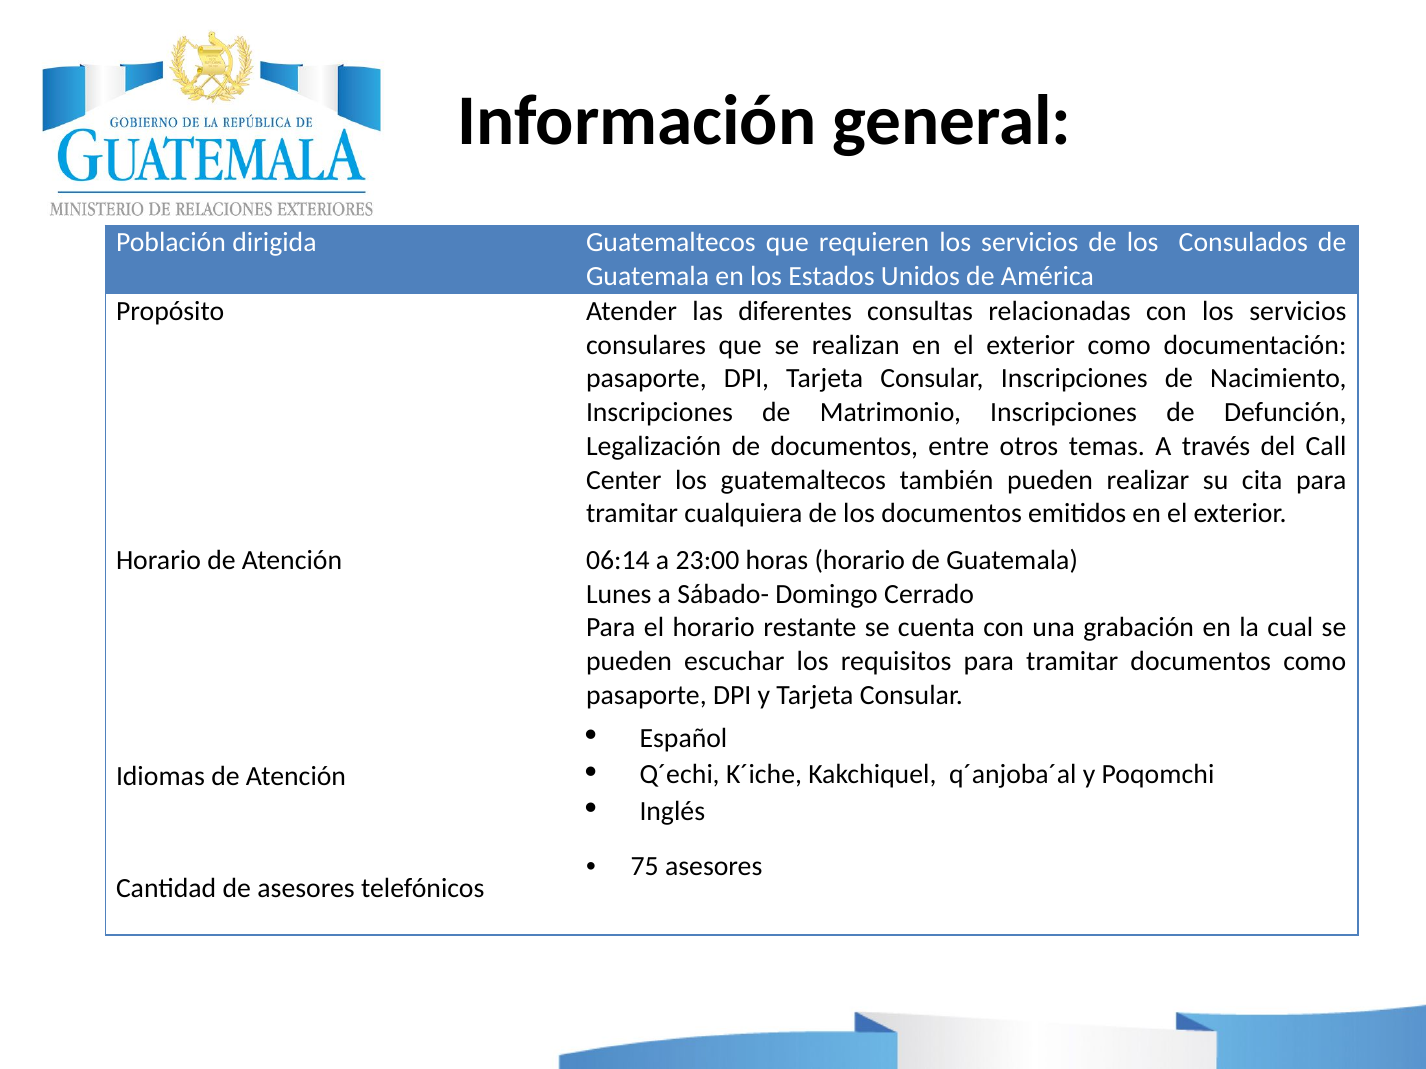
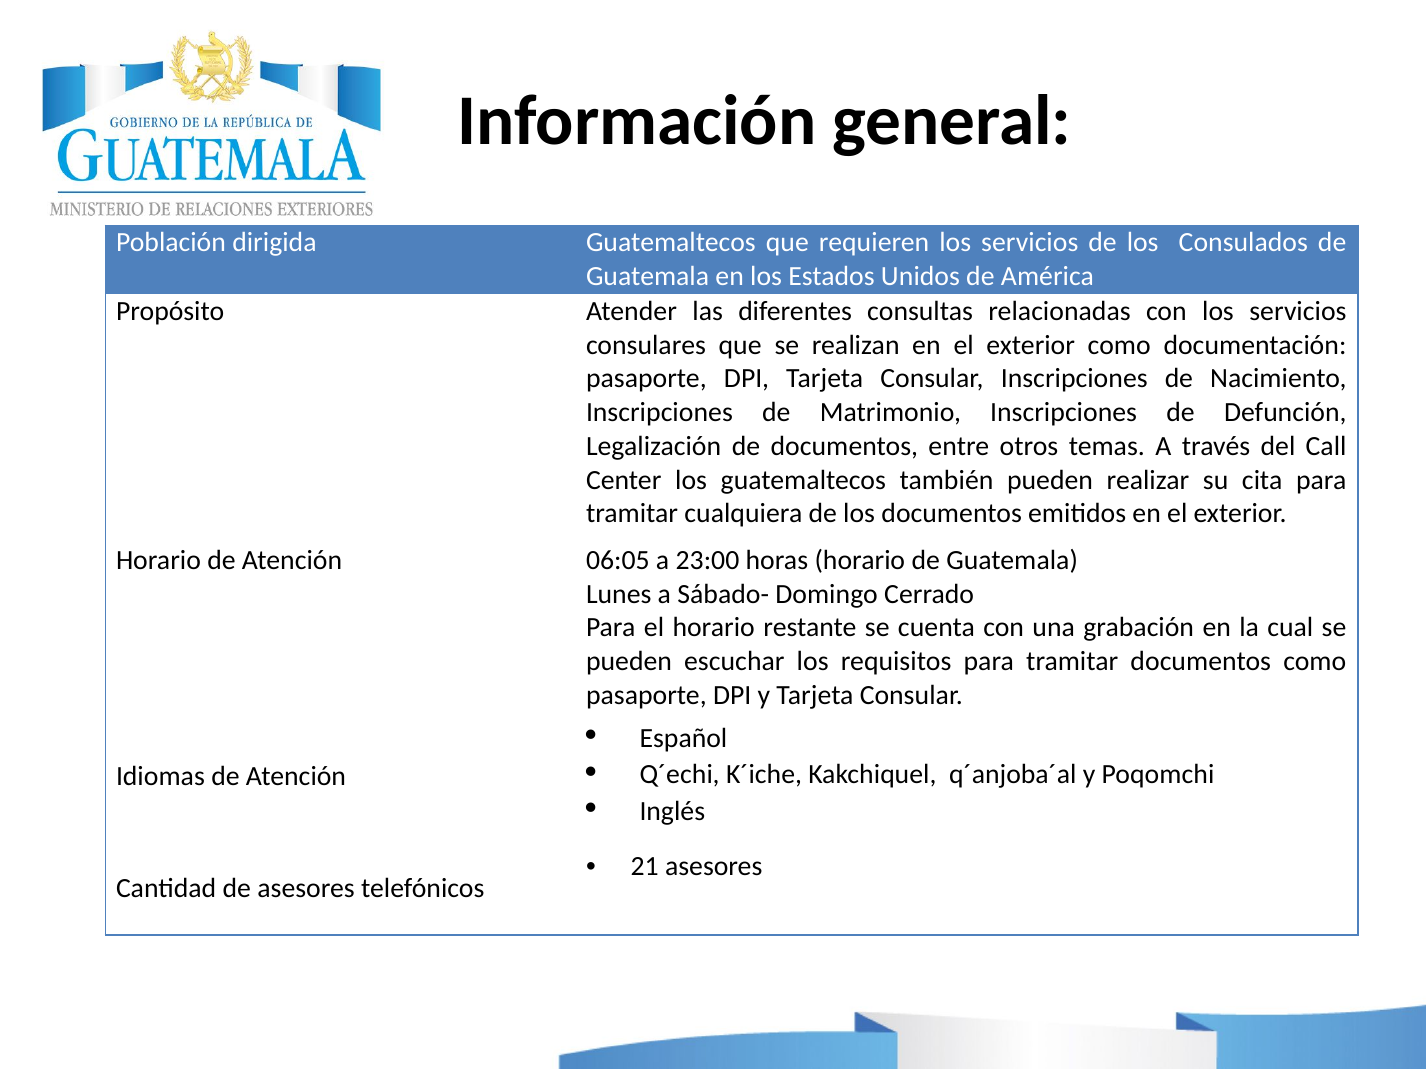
06:14: 06:14 -> 06:05 (618, 561)
75: 75 -> 21 (645, 867)
